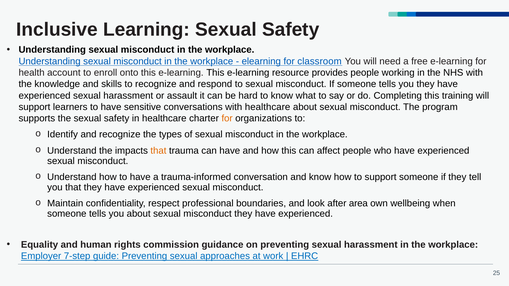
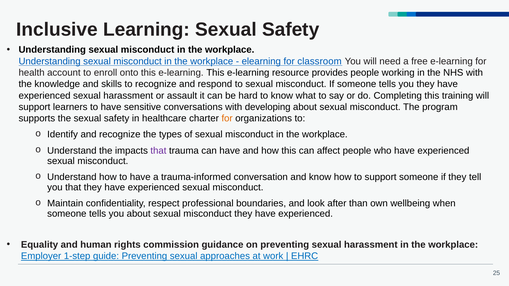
with healthcare: healthcare -> developing (268, 107)
that colour: orange -> purple (158, 151)
area: area -> than (358, 204)
7-step: 7-step -> 1-step (77, 256)
